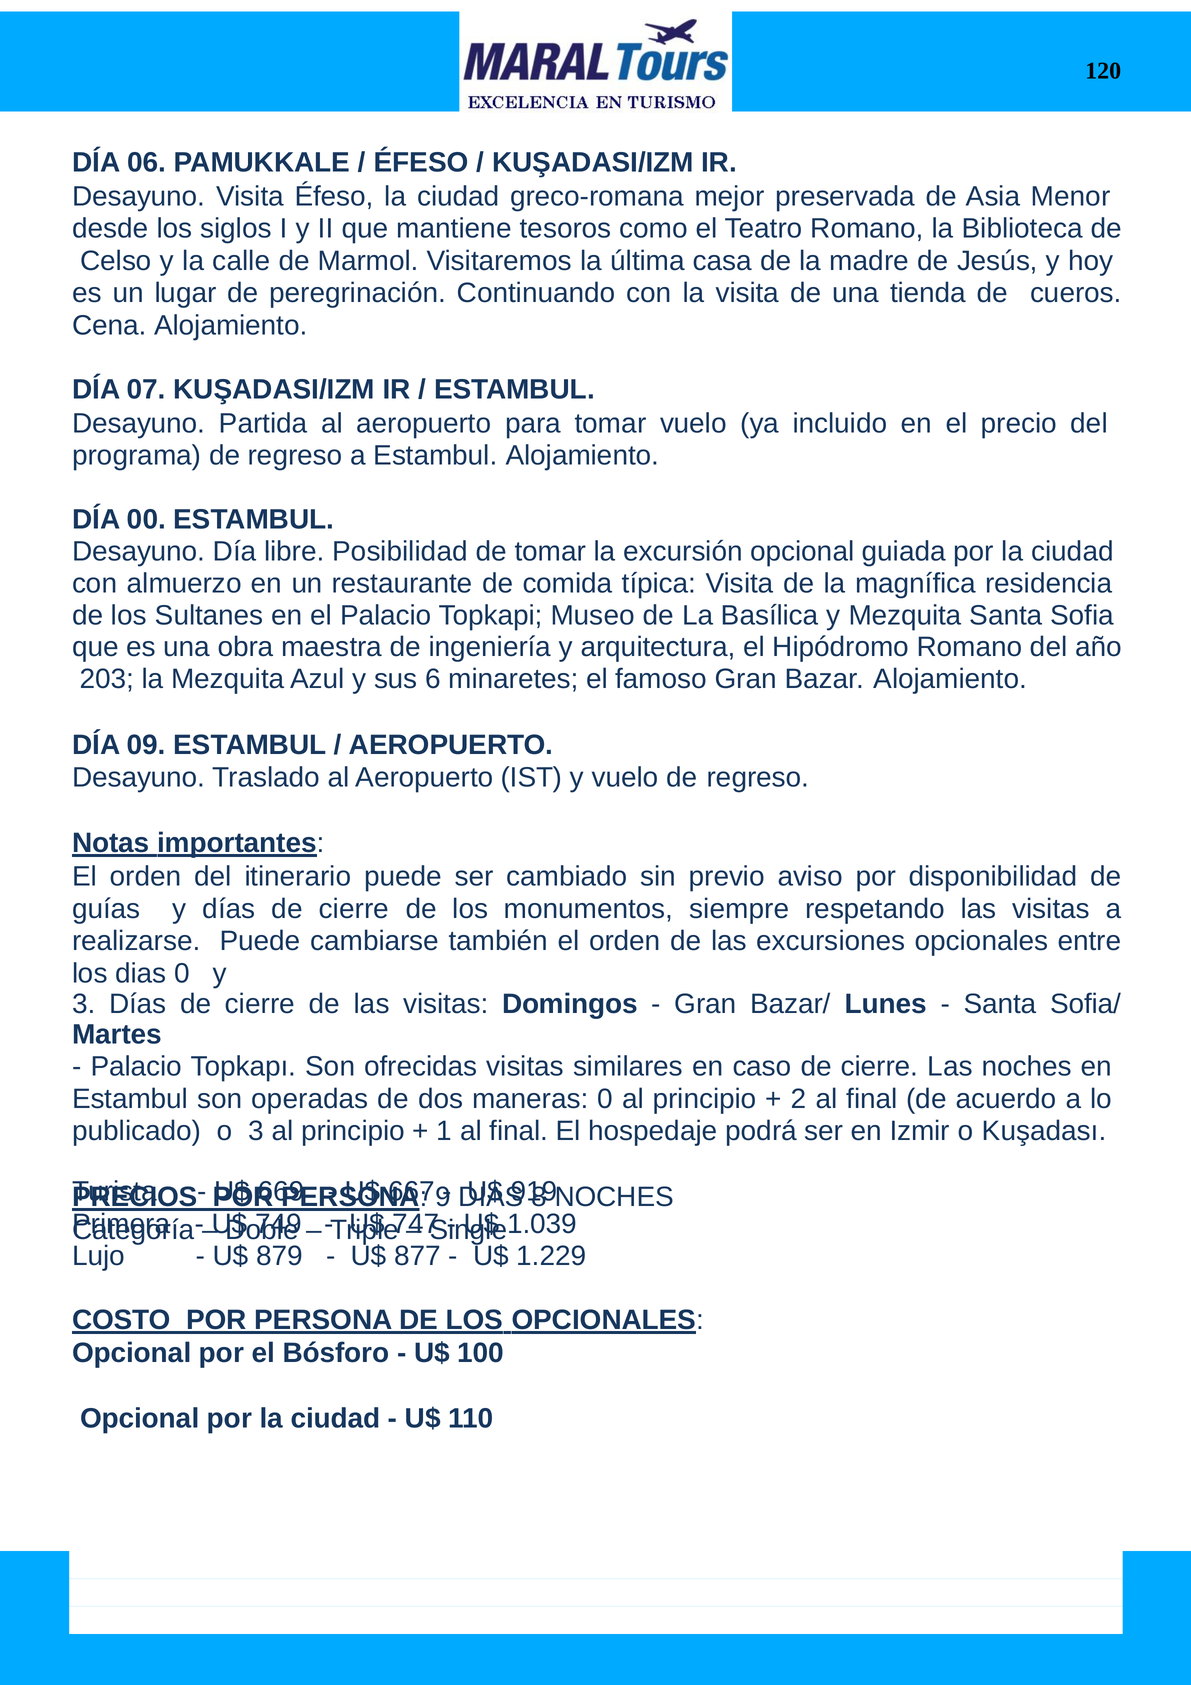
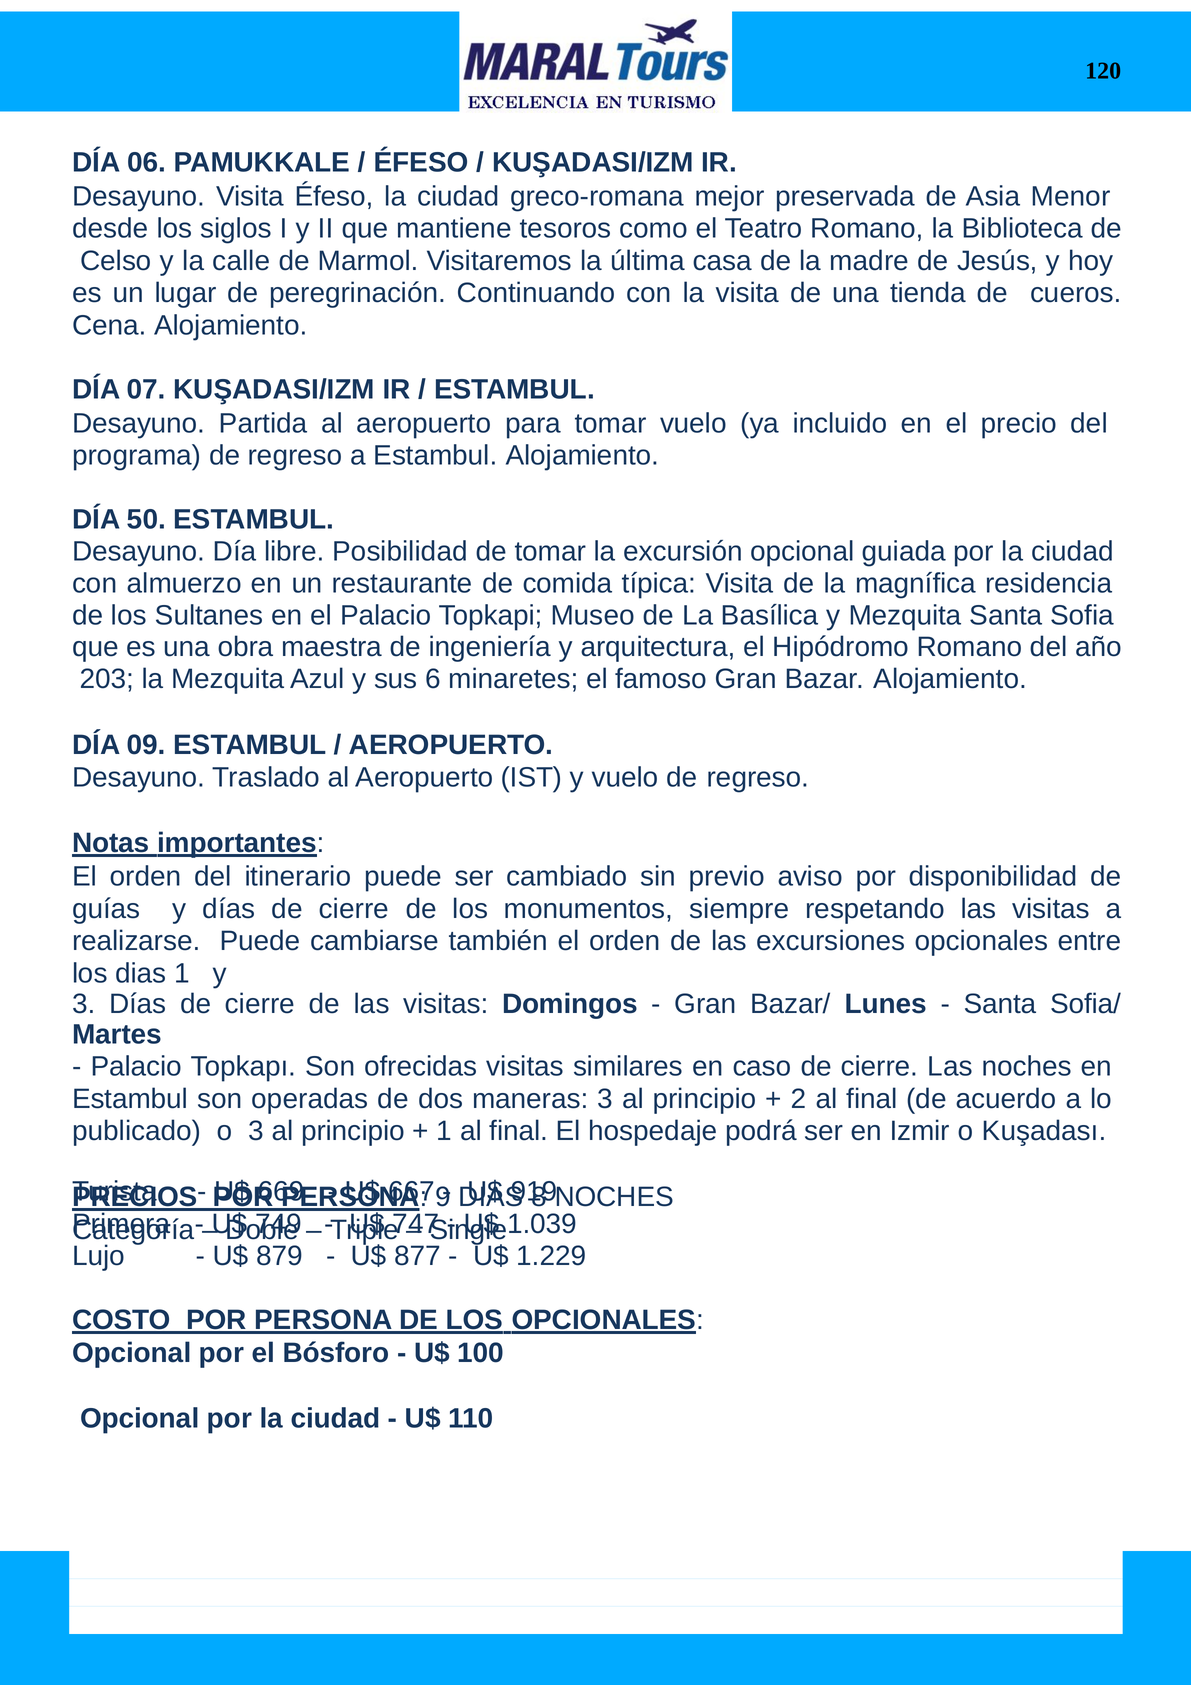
00: 00 -> 50 (146, 520)
dias 0: 0 -> 1 (182, 974)
maneras 0: 0 -> 3 (605, 1099)
